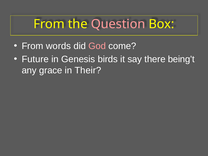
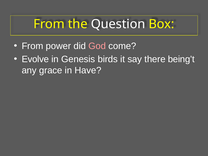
Question colour: pink -> white (118, 24)
words: words -> power (58, 46)
Future: Future -> Evolve (35, 59)
Their: Their -> Have (88, 70)
